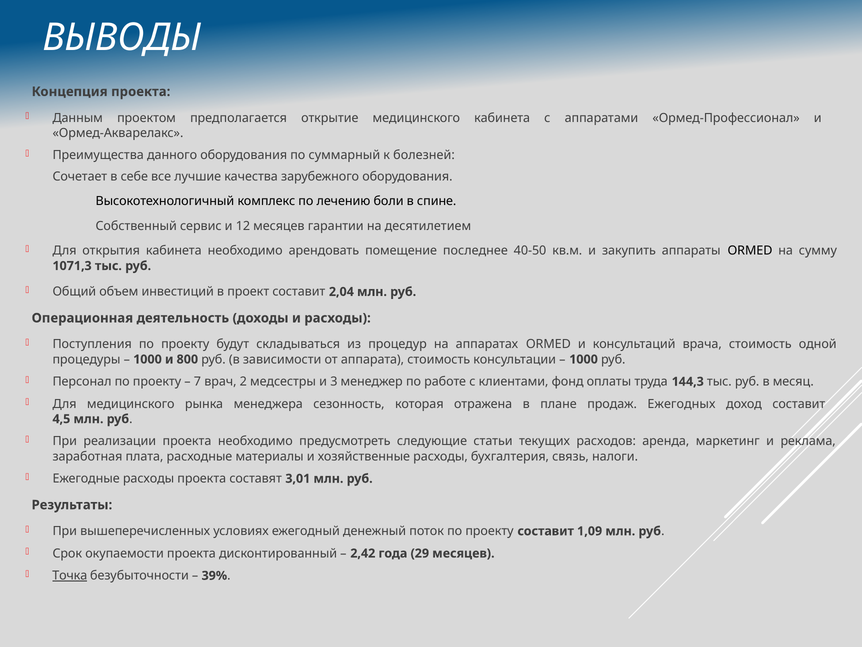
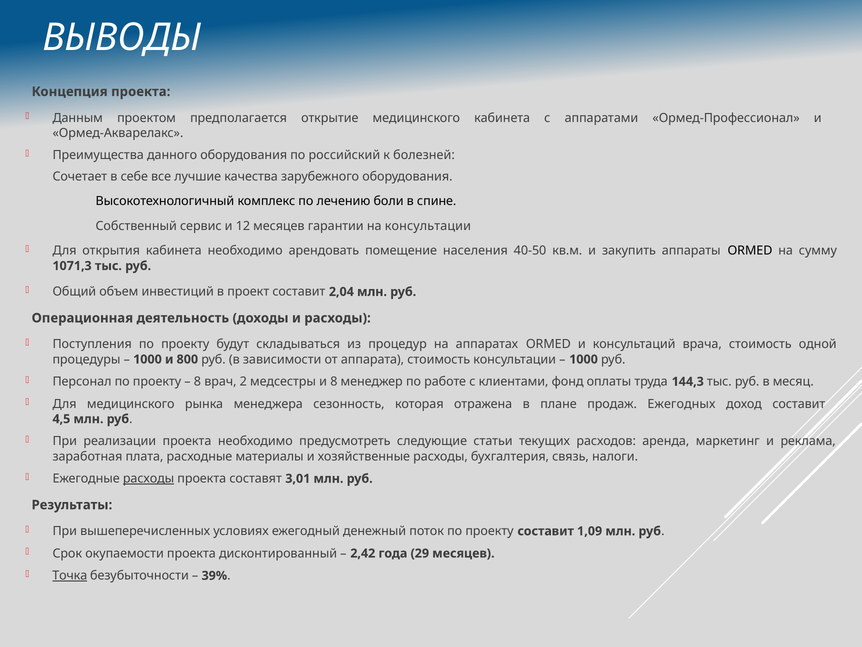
суммарный: суммарный -> российский (344, 155)
на десятилетием: десятилетием -> консультации (428, 226)
последнее: последнее -> населения (475, 251)
7: 7 -> 8 (197, 381)
и 3: 3 -> 8 (334, 381)
расходы underline: none -> present (149, 478)
